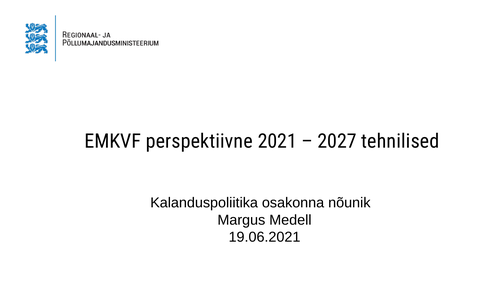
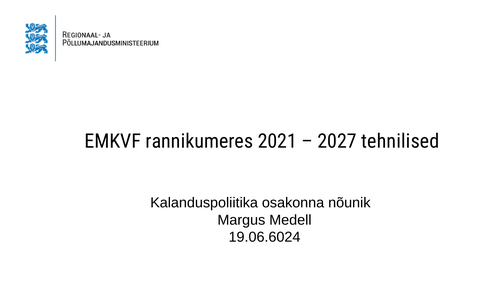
perspektiivne: perspektiivne -> rannikumeres (199, 141)
19.06.2021: 19.06.2021 -> 19.06.6024 (264, 237)
